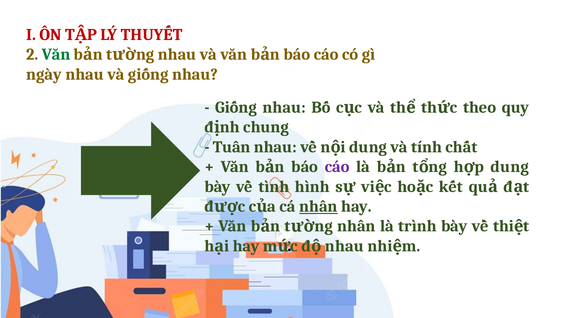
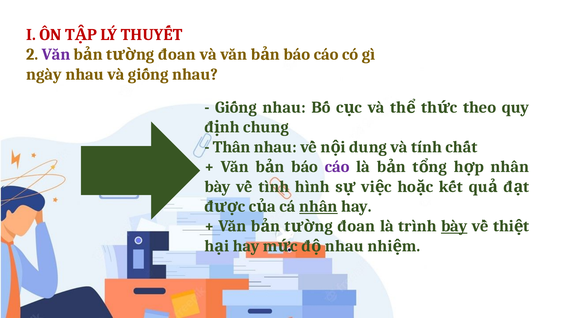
Văn colour: green -> purple (56, 54)
nhau: nhau -> đoan (177, 54)
Tuân: Tuân -> Thân (232, 147)
dung: dung -> nhân (510, 167)
nhân: nhân -> đoan (356, 226)
bày underline: none -> present (454, 226)
